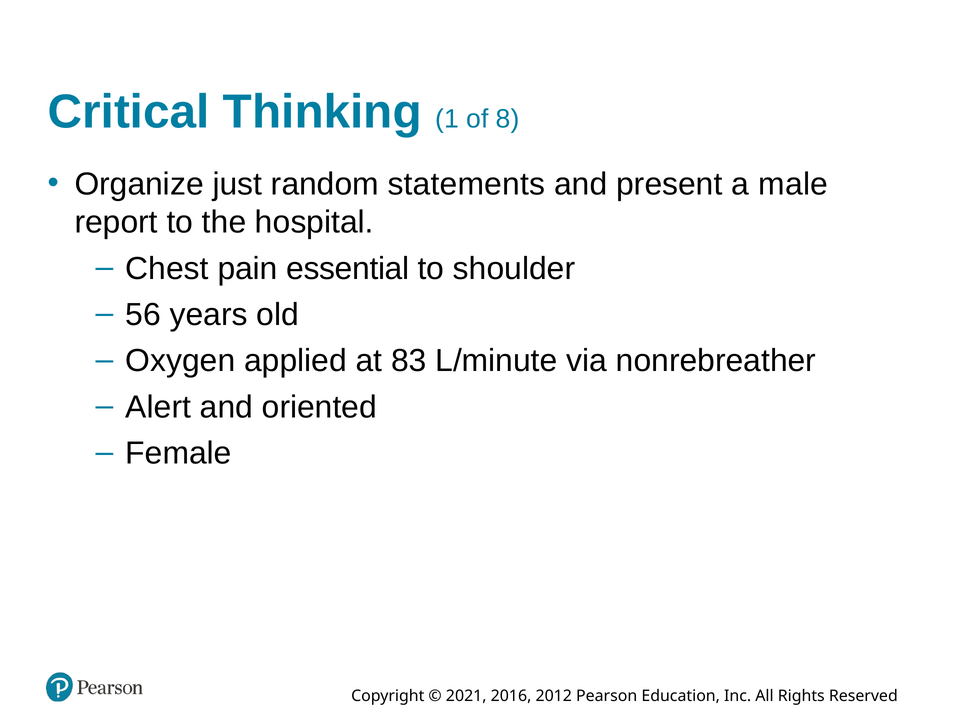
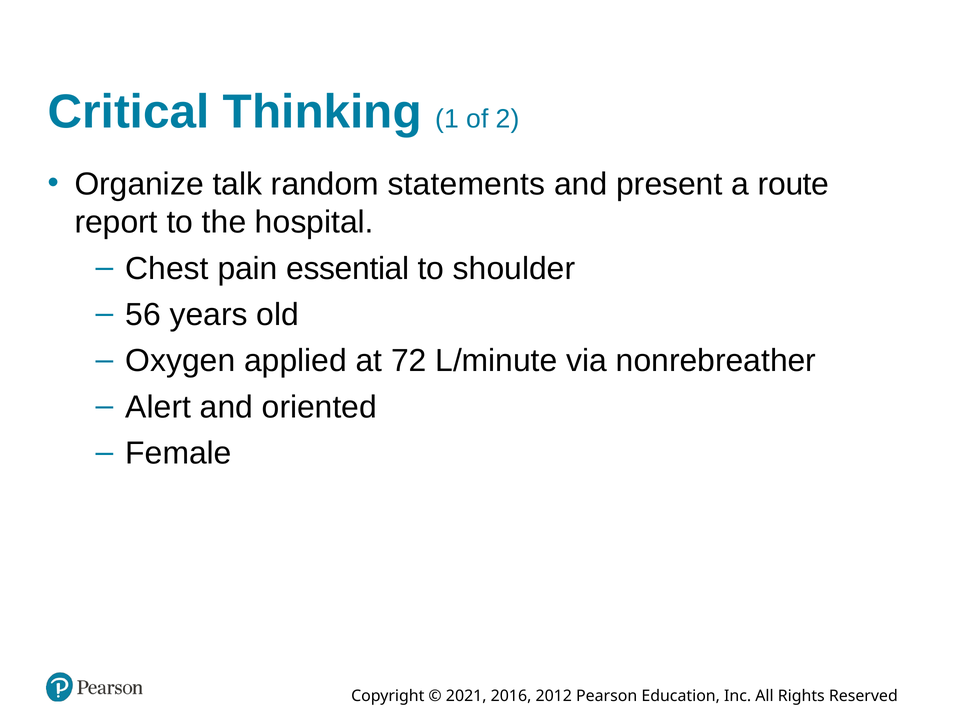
8: 8 -> 2 (508, 119)
just: just -> talk (237, 184)
male: male -> route (793, 184)
83: 83 -> 72 (409, 361)
